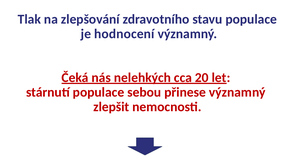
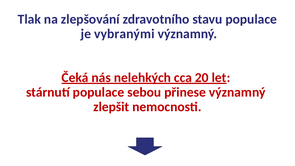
hodnocení: hodnocení -> vybranými (124, 34)
